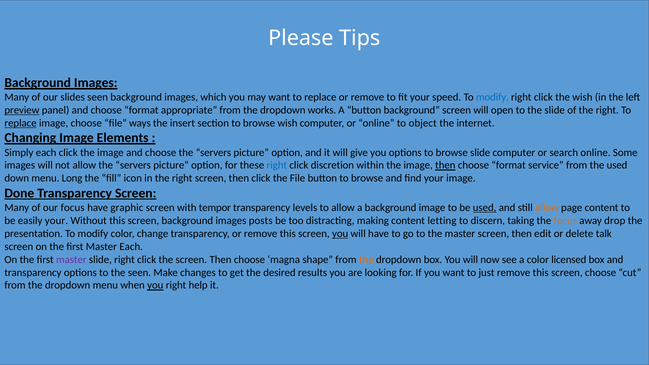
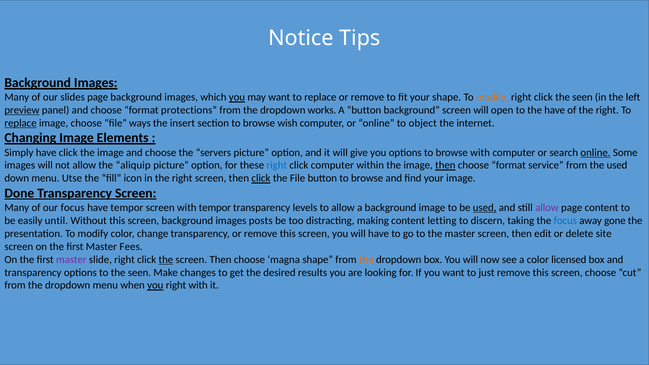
Please: Please -> Notice (301, 38)
slides seen: seen -> page (98, 97)
you underline: none -> present (237, 97)
your speed: speed -> shape (447, 97)
modify colour: blue -> orange (492, 97)
click the wish: wish -> seen (582, 97)
appropriate: appropriate -> protections (189, 110)
the slide: slide -> have (555, 110)
Simply each: each -> have (46, 152)
browse slide: slide -> with (480, 152)
online underline: none -> present (595, 152)
allow the servers: servers -> aliquip (133, 165)
click discretion: discretion -> computer (332, 165)
Long: Long -> Utse (72, 178)
click underline: none -> present (261, 178)
have graphic: graphic -> tempor (127, 208)
allow colour: orange -> purple (547, 208)
easily your: your -> until (56, 221)
focus colour: orange -> blue (565, 221)
drop: drop -> gone (615, 221)
you underline: present -> none (340, 234)
talk: talk -> site (604, 234)
Master Each: Each -> Fees (131, 247)
the underline: none -> present (166, 260)
right help: help -> with (198, 285)
